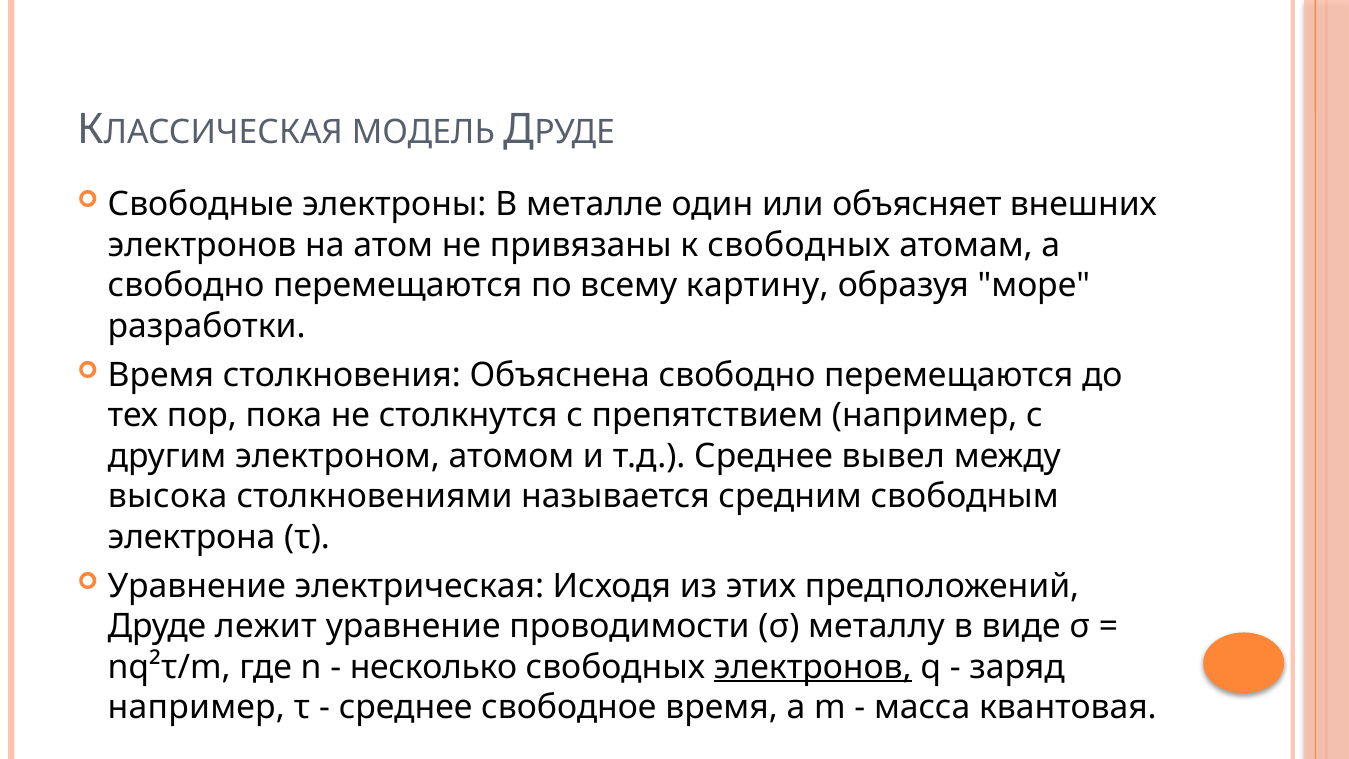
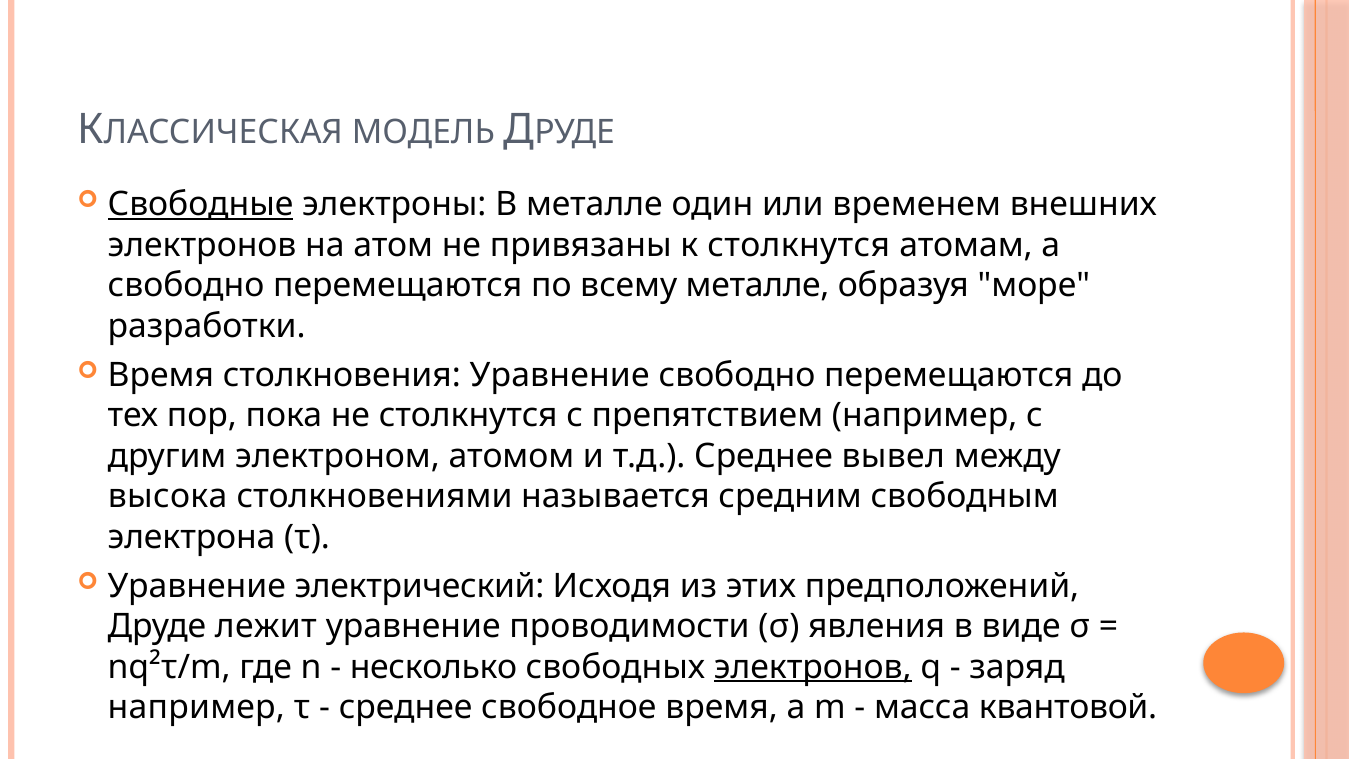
Свободные underline: none -> present (201, 205)
объясняет: объясняет -> временем (917, 205)
к свободных: свободных -> столкнутся (799, 245)
всему картину: картину -> металле (758, 286)
столкновения Объяснена: Объяснена -> Уравнение (560, 375)
электрическая: электрическая -> электрический (420, 586)
металлу: металлу -> явления (877, 626)
квантовая: квантовая -> квантовой (1068, 707)
